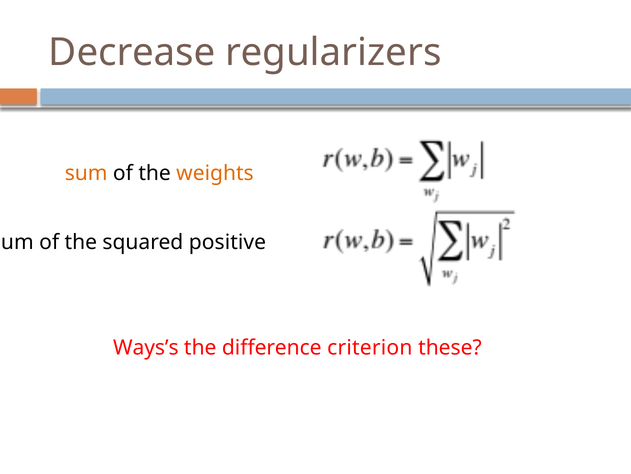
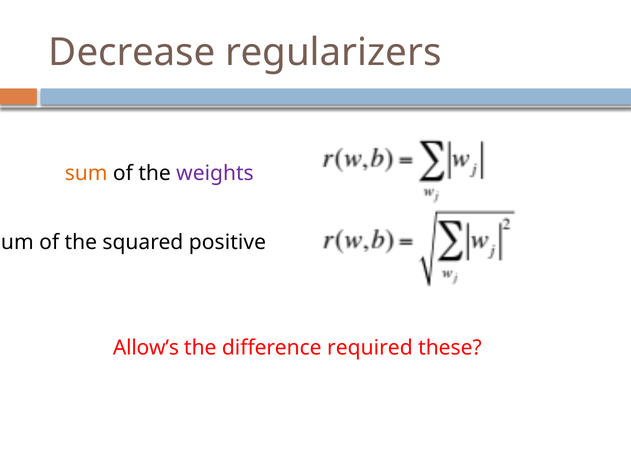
weights colour: orange -> purple (215, 173)
Ways’s: Ways’s -> Allow’s (146, 347)
criterion: criterion -> required (370, 347)
